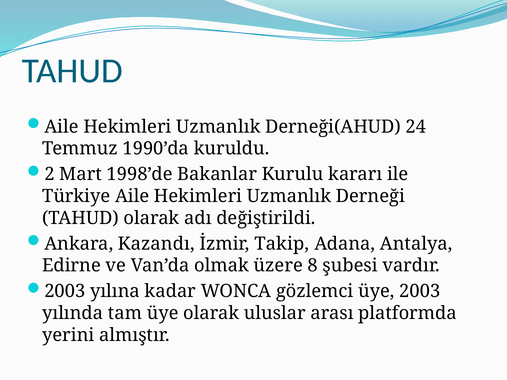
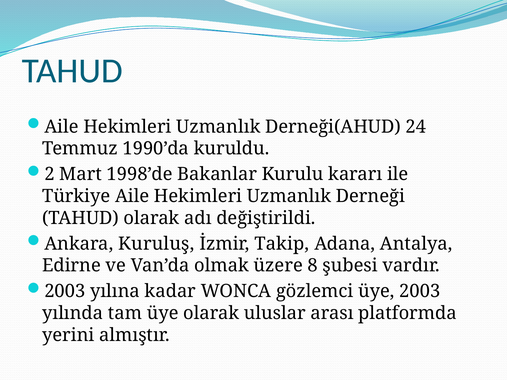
Kazandı: Kazandı -> Kuruluş (156, 244)
